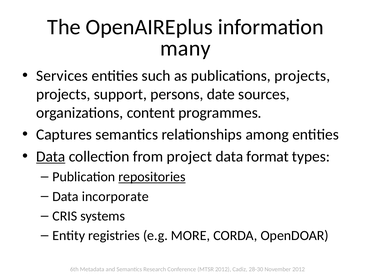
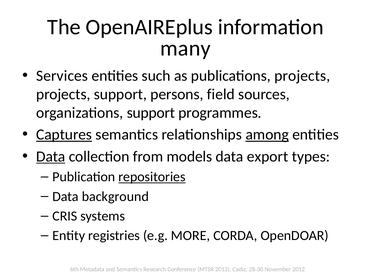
date: date -> field (221, 94)
organizations content: content -> support (151, 113)
Captures underline: none -> present (64, 135)
among underline: none -> present (267, 135)
project: project -> models (189, 157)
format: format -> export (268, 157)
incorporate: incorporate -> background (115, 197)
